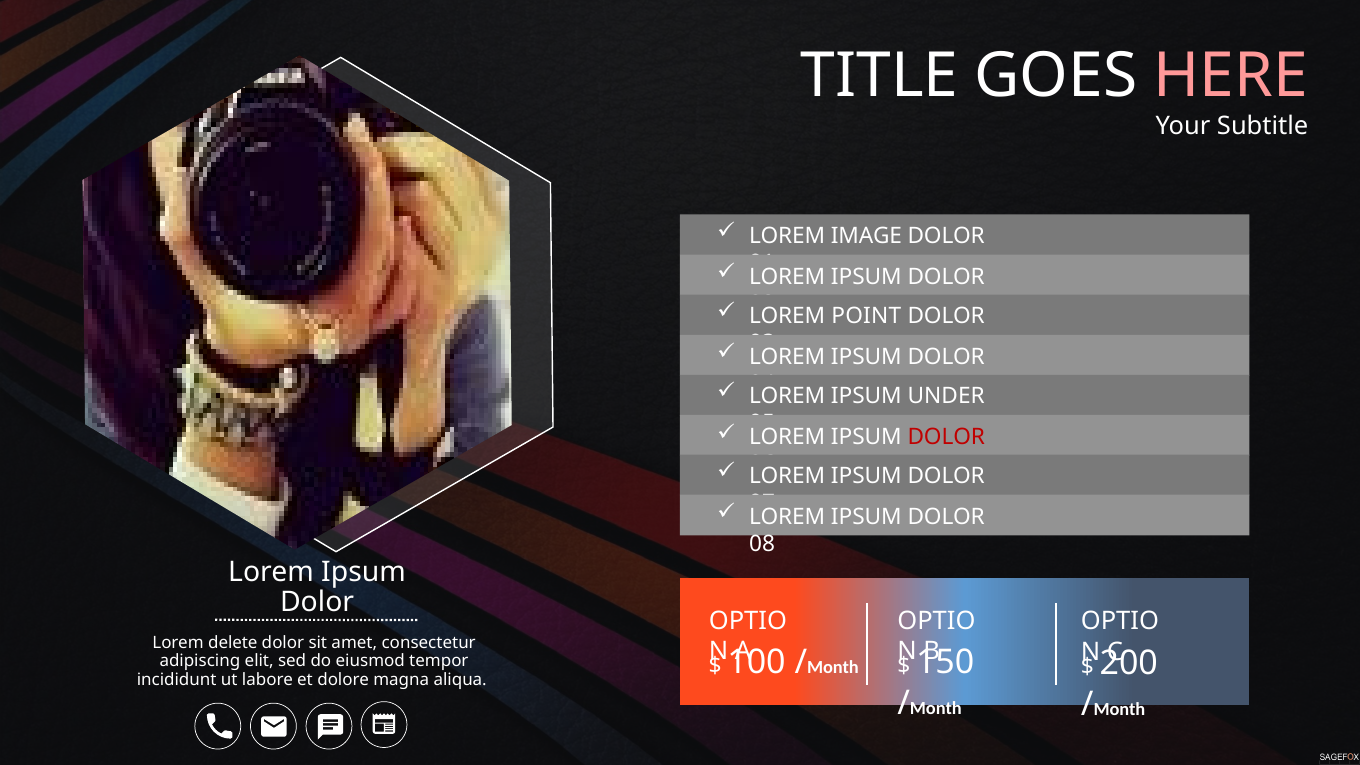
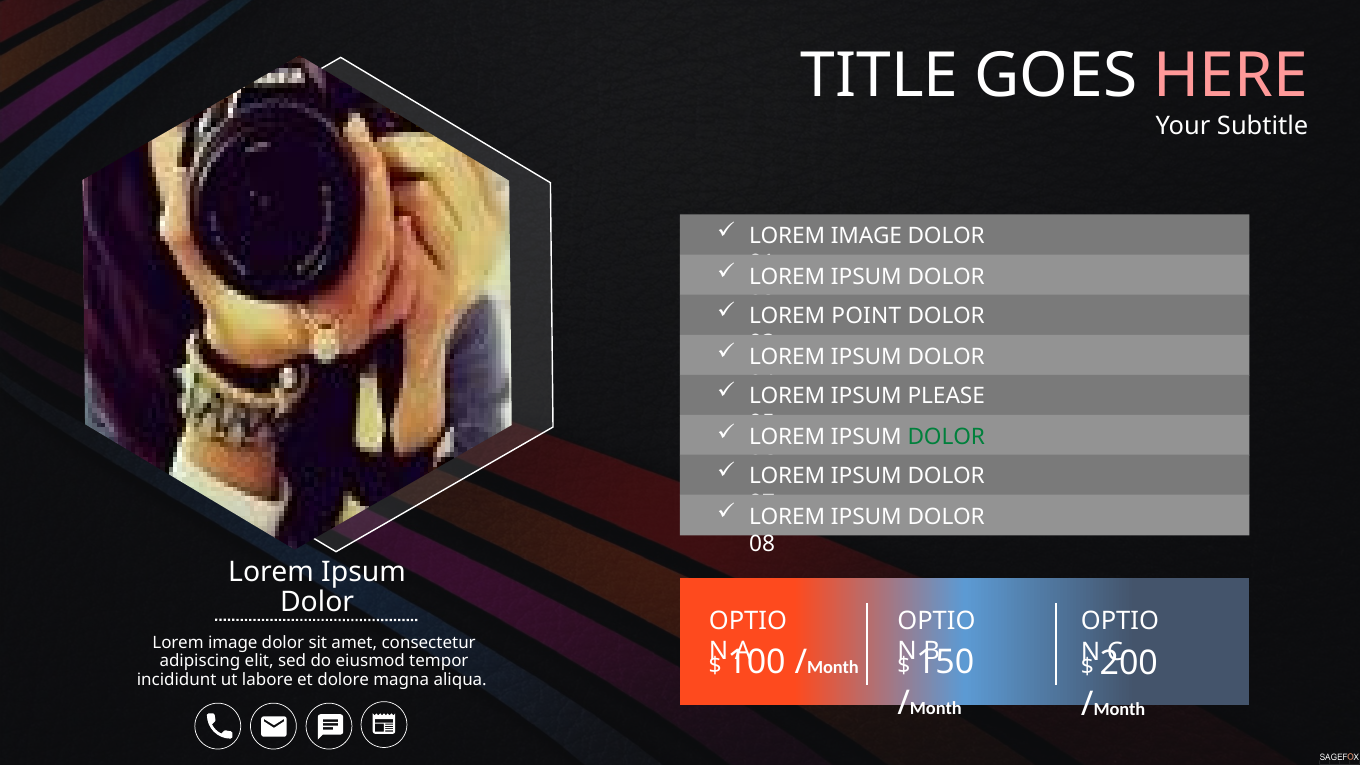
UNDER: UNDER -> PLEASE (946, 396)
DOLOR colour: red -> green (946, 437)
delete: delete -> image (233, 643)
